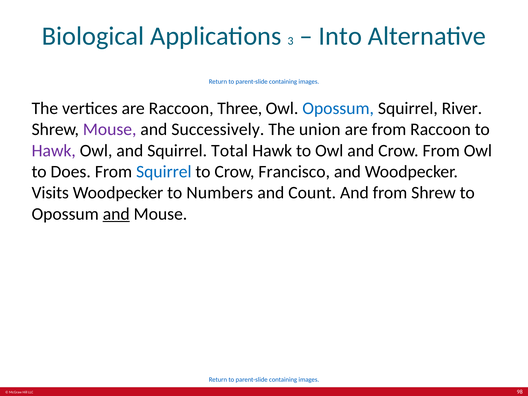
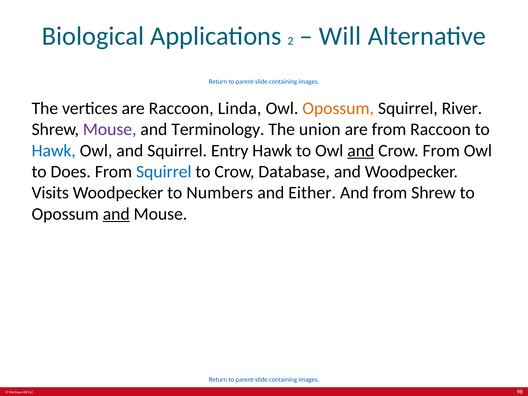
3: 3 -> 2 (290, 41)
Into: Into -> Will (340, 36)
Three: Three -> Linda (240, 108)
Opossum colour: blue -> orange (338, 108)
Successively: Successively -> Terminology (218, 129)
Hawk colour: purple -> blue (54, 151)
Total: Total -> Entry (230, 151)
and underline: none -> present (361, 151)
Francisco: Francisco -> Database (294, 172)
Count: Count -> Either (312, 193)
